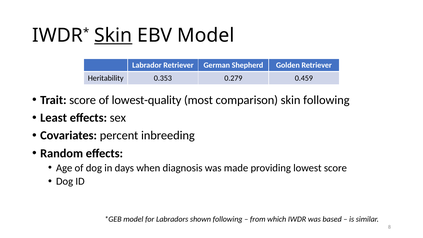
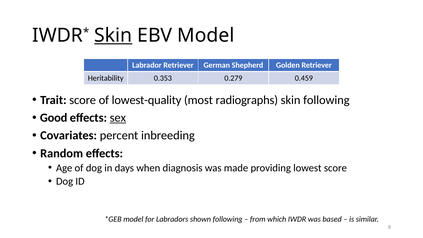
comparison: comparison -> radiographs (247, 100)
Least: Least -> Good (54, 118)
sex underline: none -> present (118, 118)
